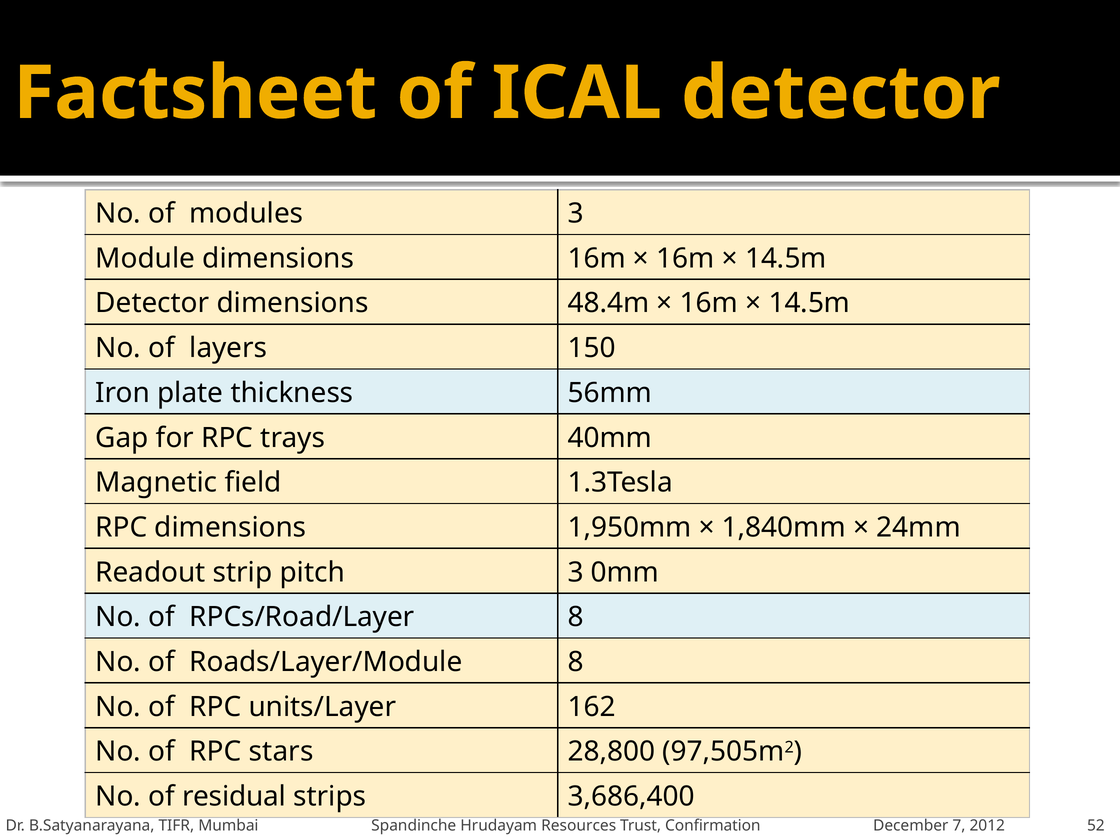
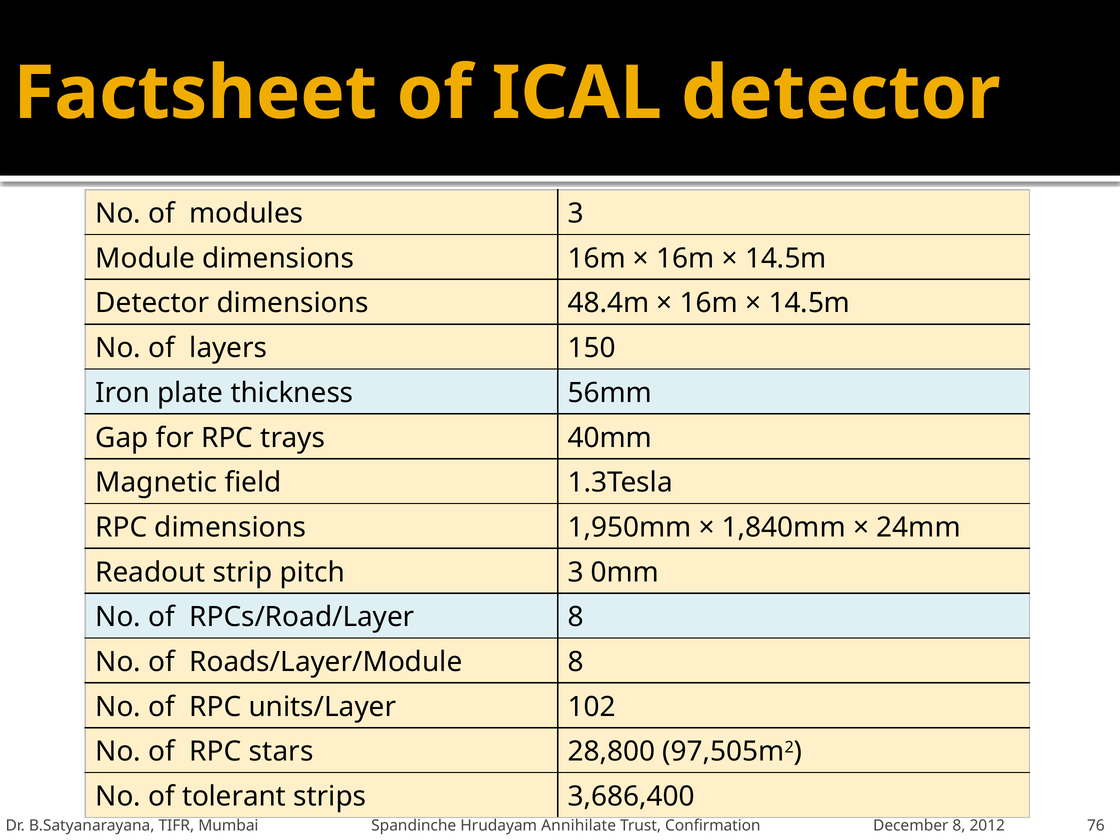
162: 162 -> 102 (592, 707)
residual: residual -> tolerant (234, 797)
Resources: Resources -> Annihilate (579, 825)
December 7: 7 -> 8 (959, 825)
52: 52 -> 76 (1096, 825)
